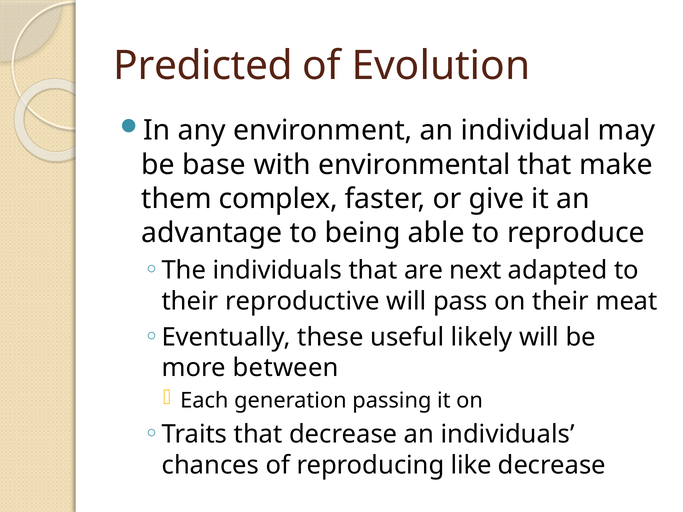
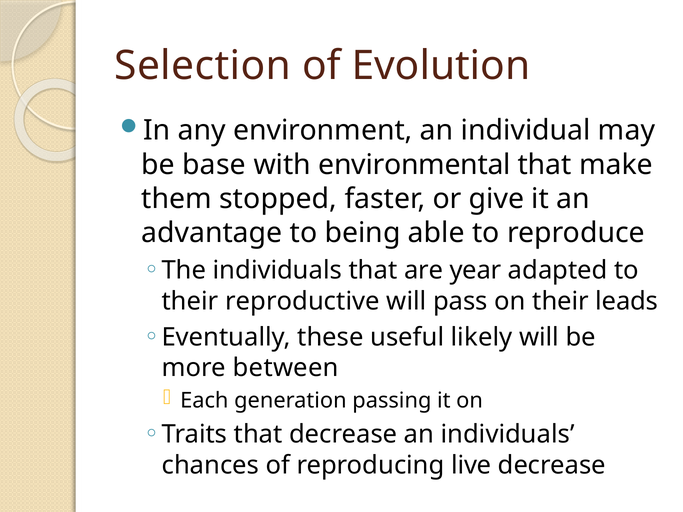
Predicted: Predicted -> Selection (203, 66)
complex: complex -> stopped (278, 199)
next: next -> year (476, 270)
meat: meat -> leads (627, 301)
like: like -> live (471, 465)
